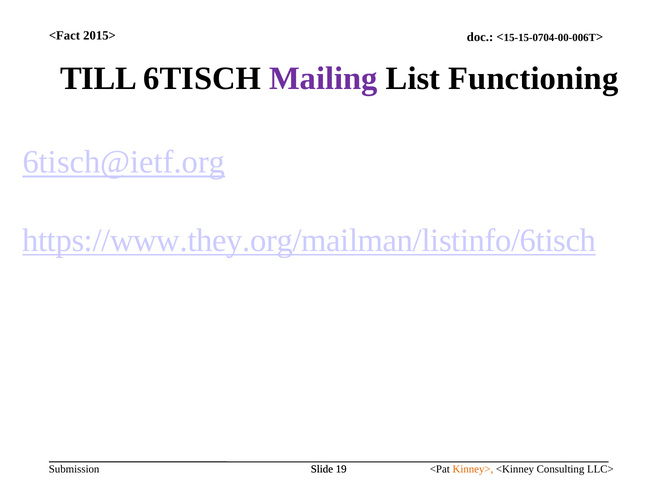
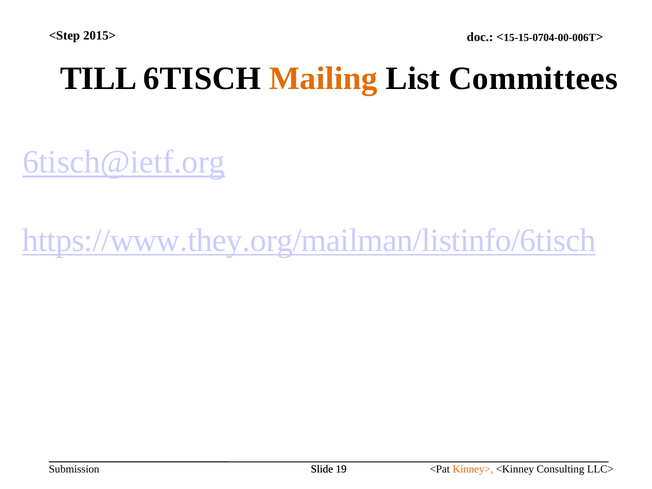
<Fact: <Fact -> <Step (64, 36)
Mailing colour: purple -> orange (323, 78)
Functioning: Functioning -> Committees (533, 78)
